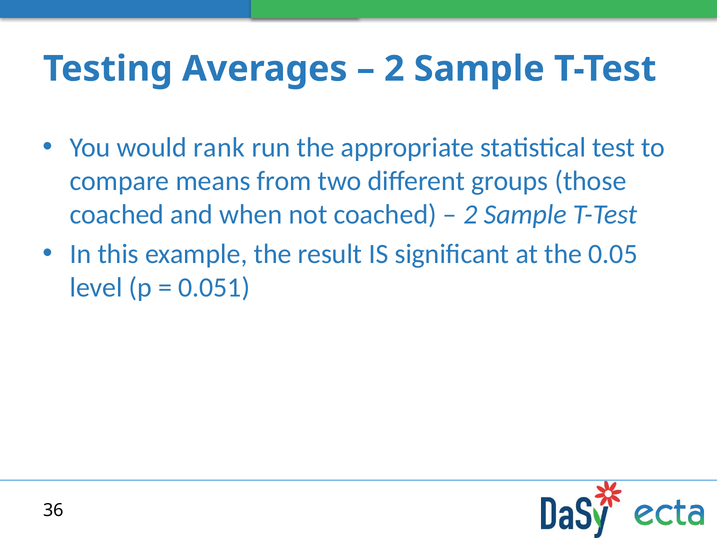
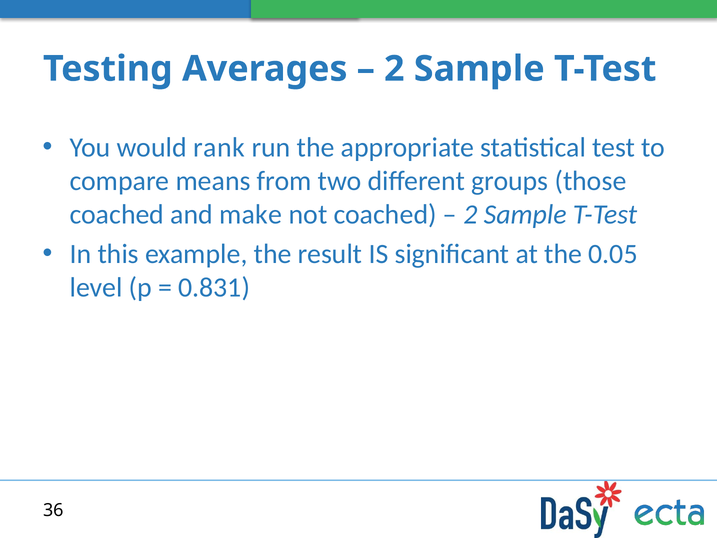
when: when -> make (251, 215)
0.051: 0.051 -> 0.831 (214, 287)
